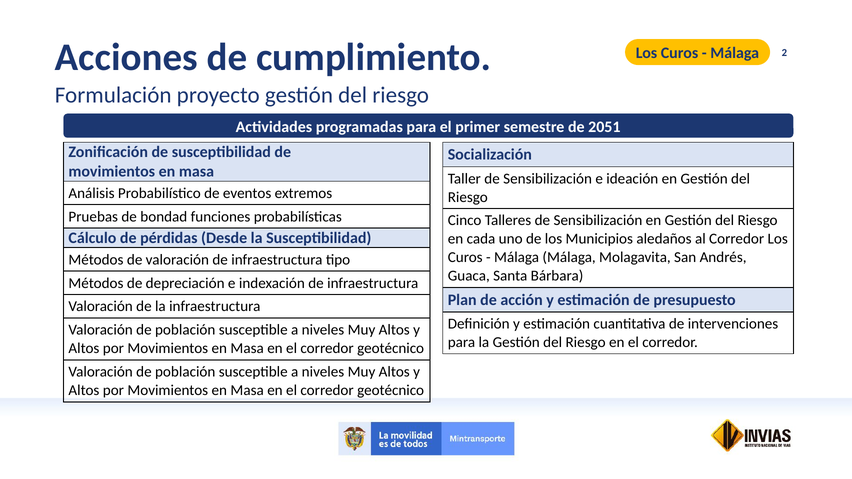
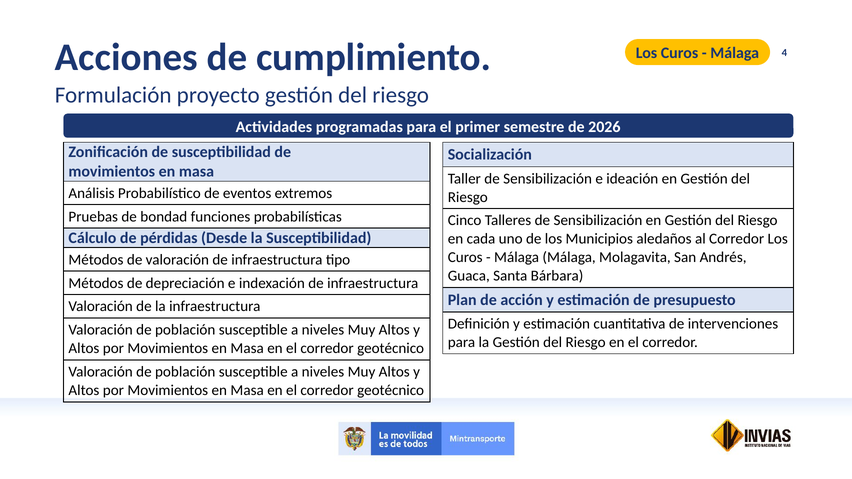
2: 2 -> 4 (784, 53)
2051: 2051 -> 2026 (604, 127)
